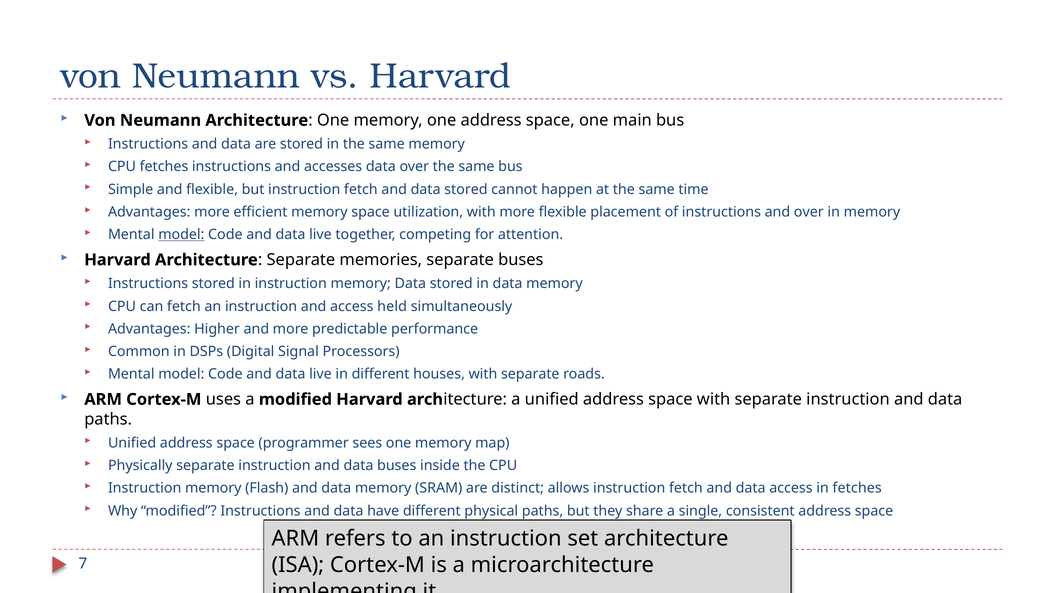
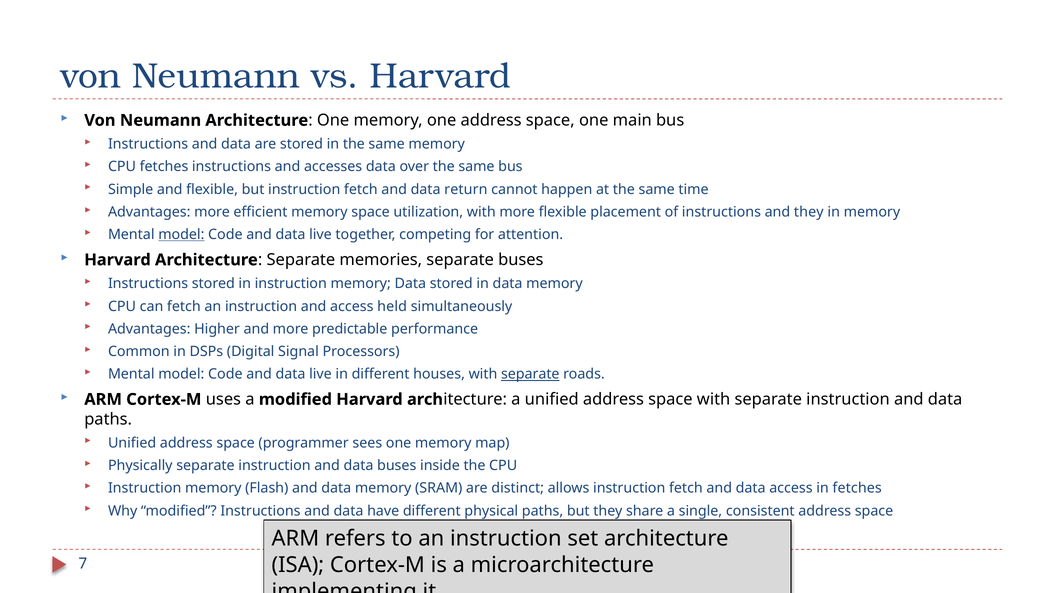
and data stored: stored -> return (466, 190)
and over: over -> they (809, 212)
separate underline: none -> present (530, 374)
